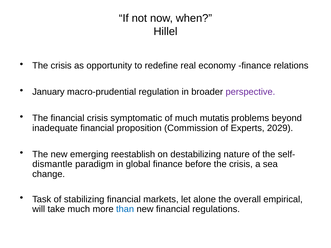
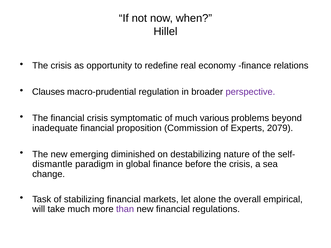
January: January -> Clauses (48, 92)
mutatis: mutatis -> various (214, 118)
2029: 2029 -> 2079 (280, 128)
reestablish: reestablish -> diminished (133, 154)
than colour: blue -> purple (125, 209)
